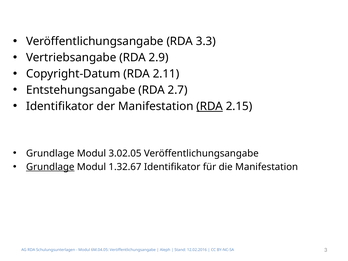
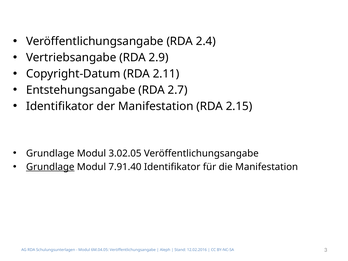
3.3: 3.3 -> 2.4 (206, 41)
RDA underline: present -> none (210, 106)
1.32.67: 1.32.67 -> 7.91.40 (125, 167)
